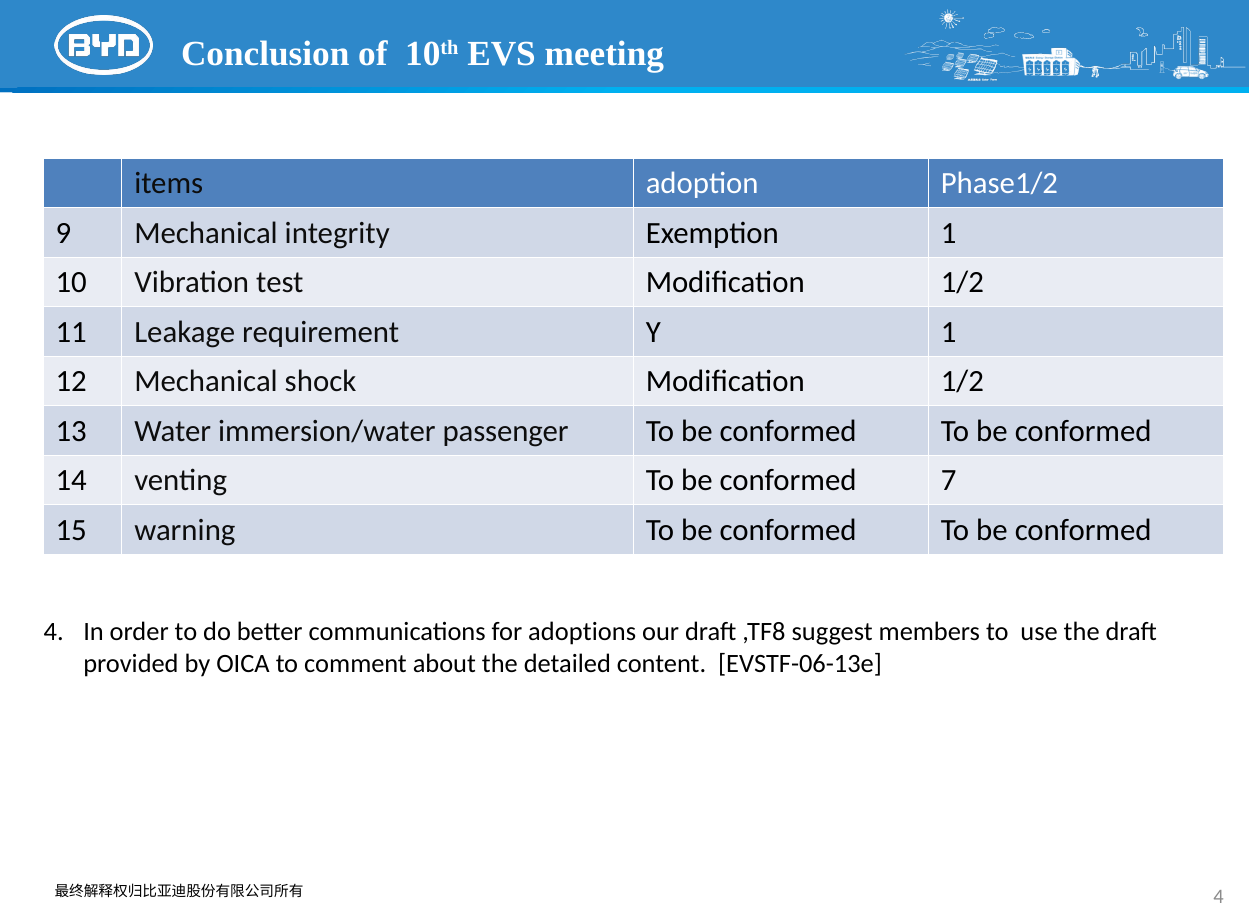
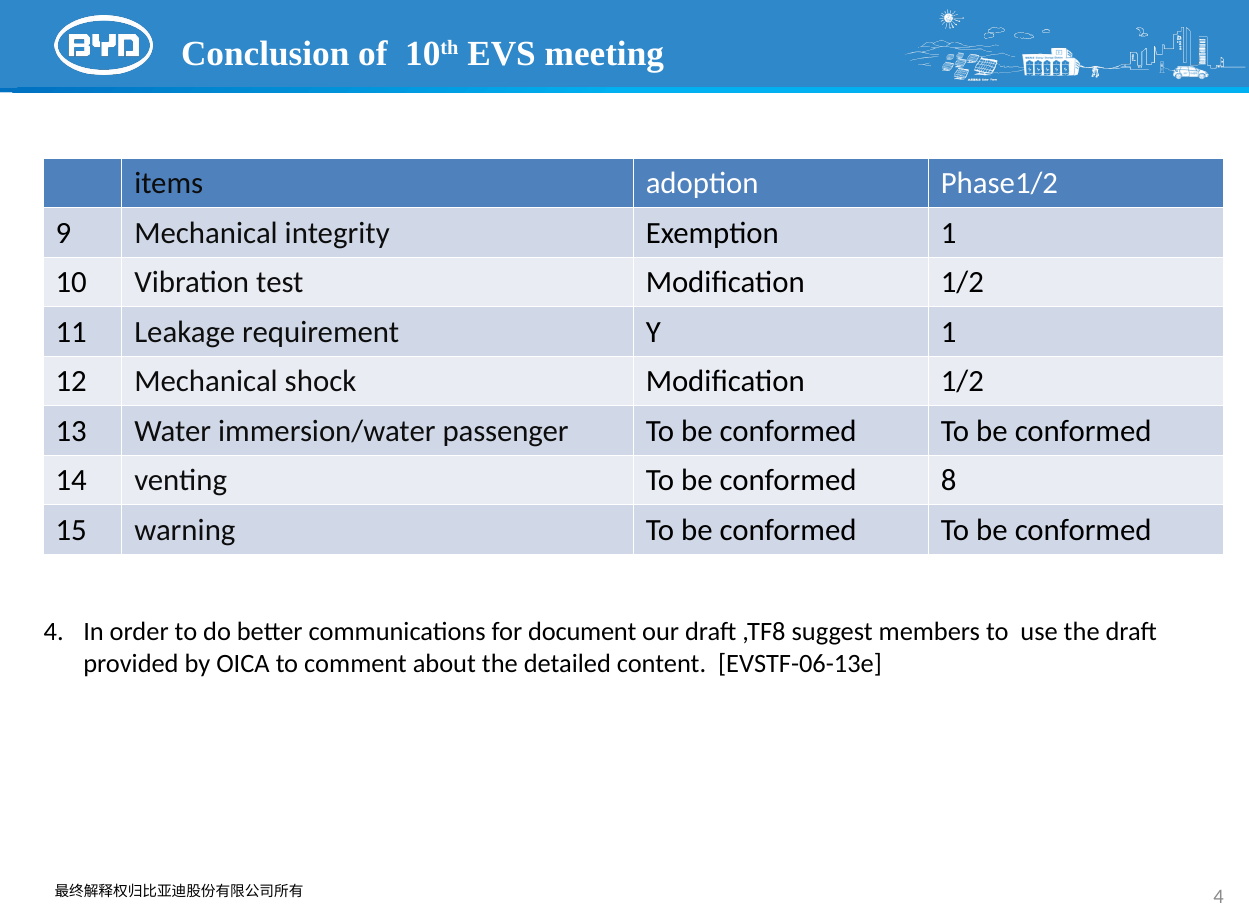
7: 7 -> 8 (949, 481)
adoptions: adoptions -> document (582, 632)
